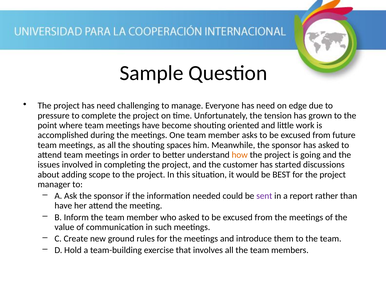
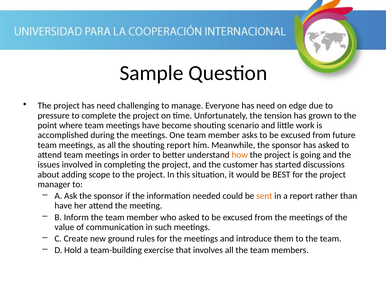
oriented: oriented -> scenario (243, 126)
shouting spaces: spaces -> report (179, 145)
sent colour: purple -> orange (264, 196)
